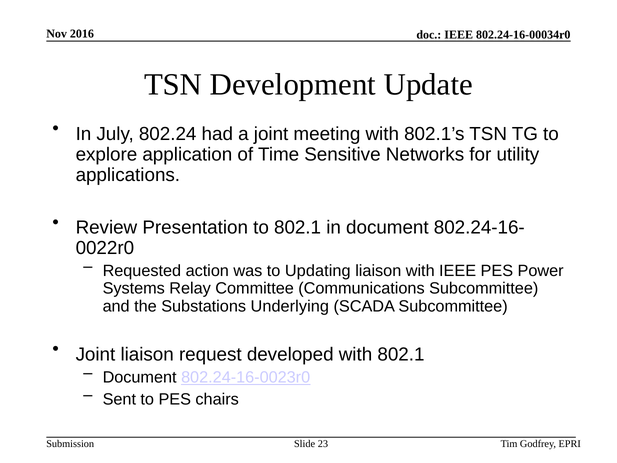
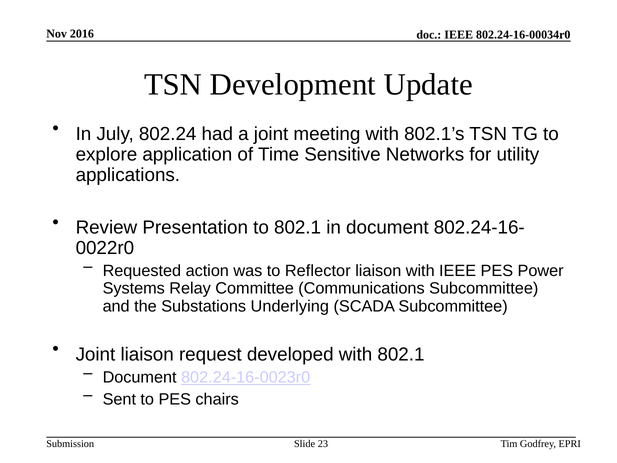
Updating: Updating -> Reflector (318, 271)
